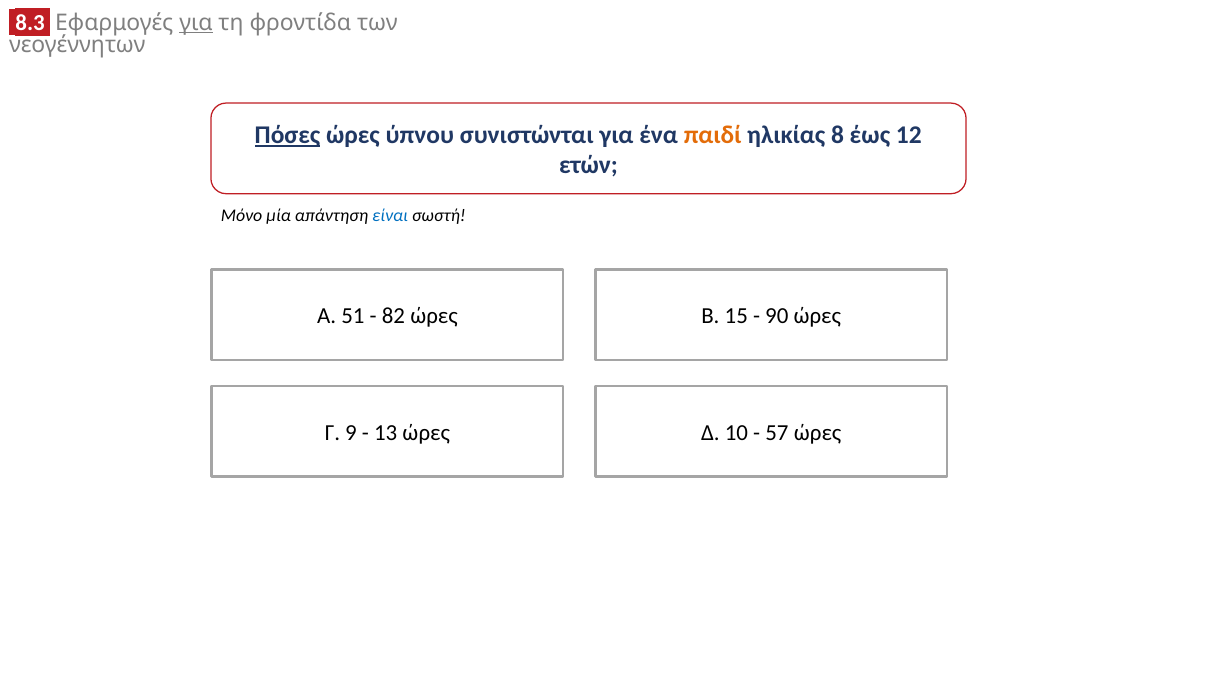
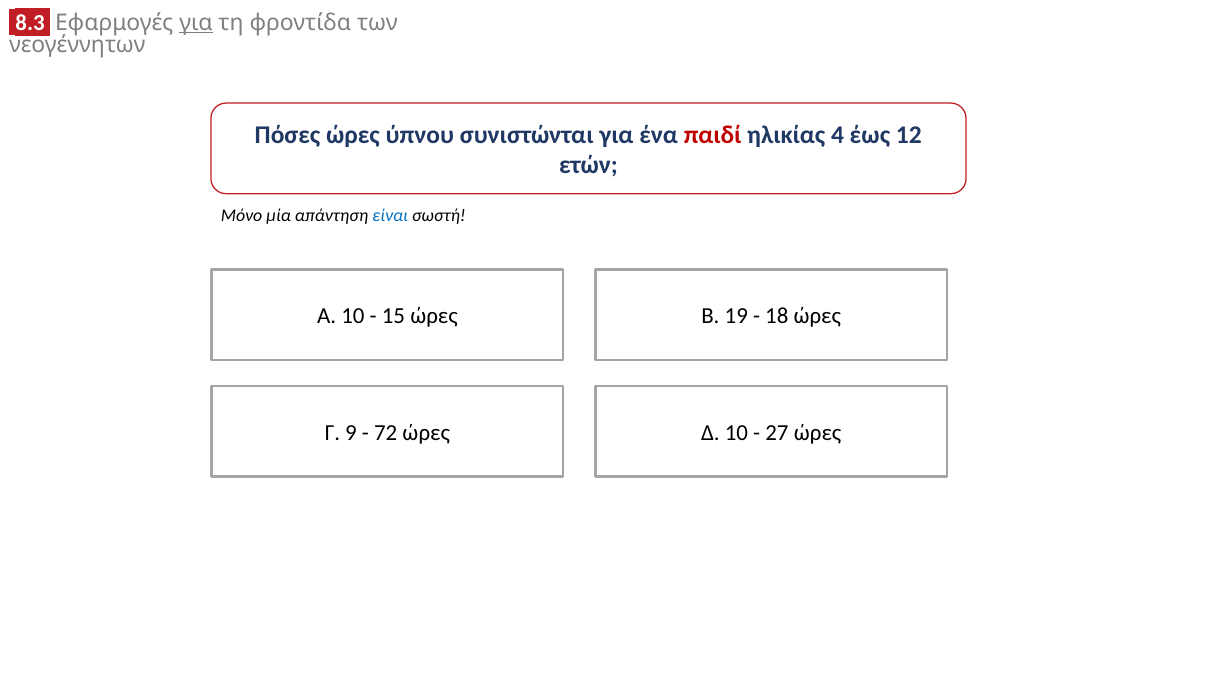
Πόσες underline: present -> none (288, 135)
παιδί colour: orange -> red (713, 135)
8: 8 -> 4 (838, 135)
A 51: 51 -> 10 (353, 317)
82: 82 -> 15 (393, 317)
15: 15 -> 19 (736, 317)
90: 90 -> 18 (777, 317)
13: 13 -> 72 (386, 433)
57: 57 -> 27 (777, 433)
